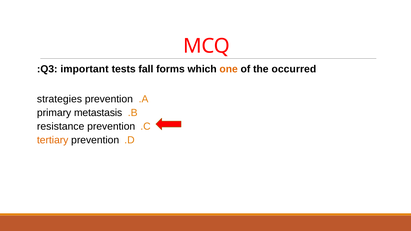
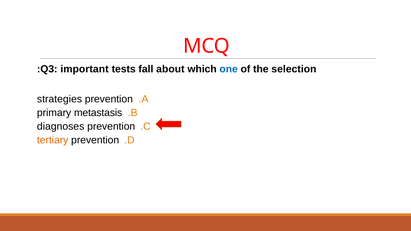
forms: forms -> about (170, 69)
one colour: orange -> blue (229, 69)
occurred: occurred -> selection (294, 69)
resistance: resistance -> diagnoses (61, 126)
